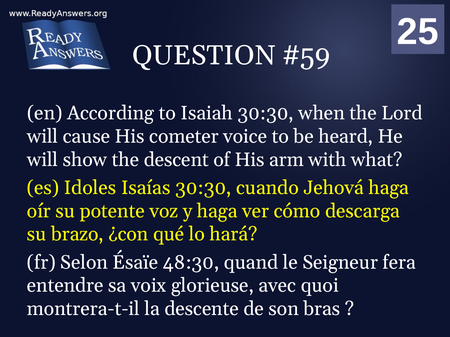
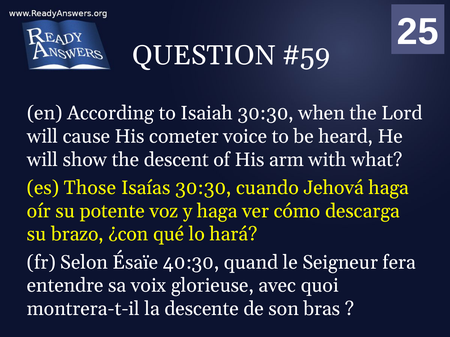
Idoles: Idoles -> Those (90, 188)
48:30: 48:30 -> 40:30 (191, 263)
